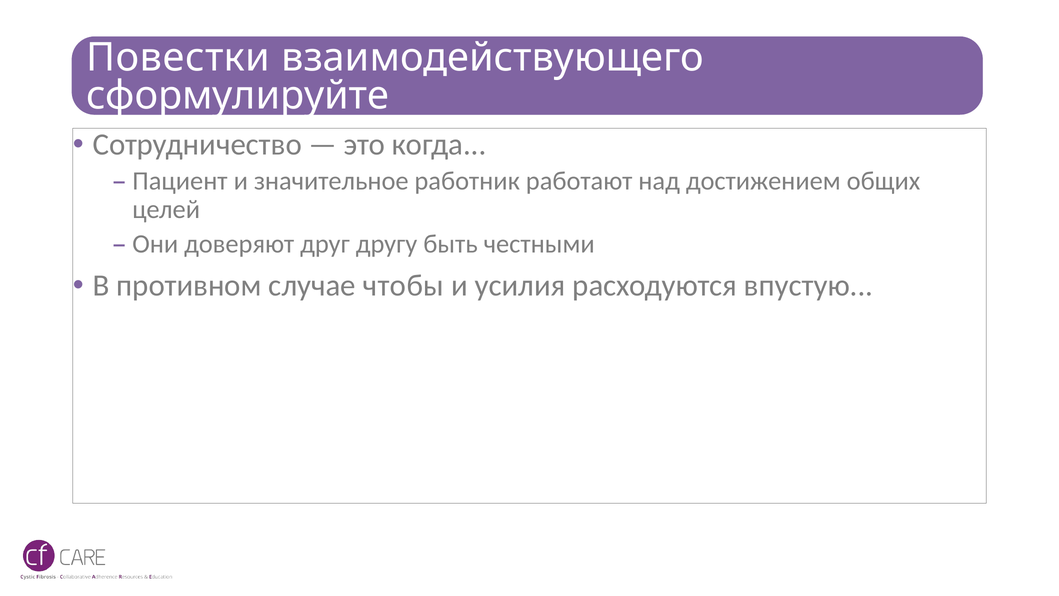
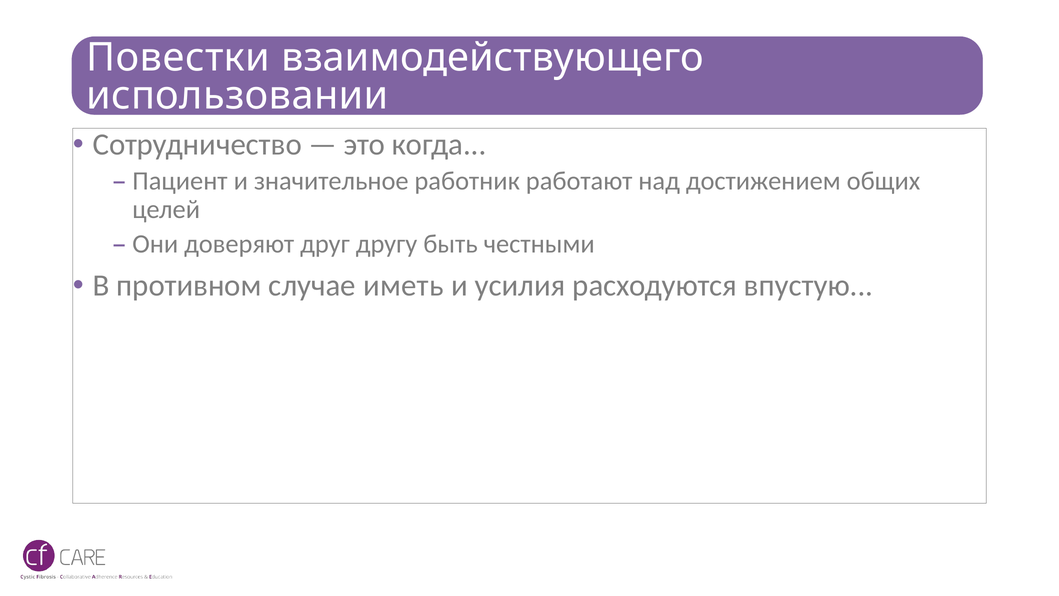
сформулируйте: сформулируйте -> использовании (237, 96)
чтобы: чтобы -> иметь (403, 286)
